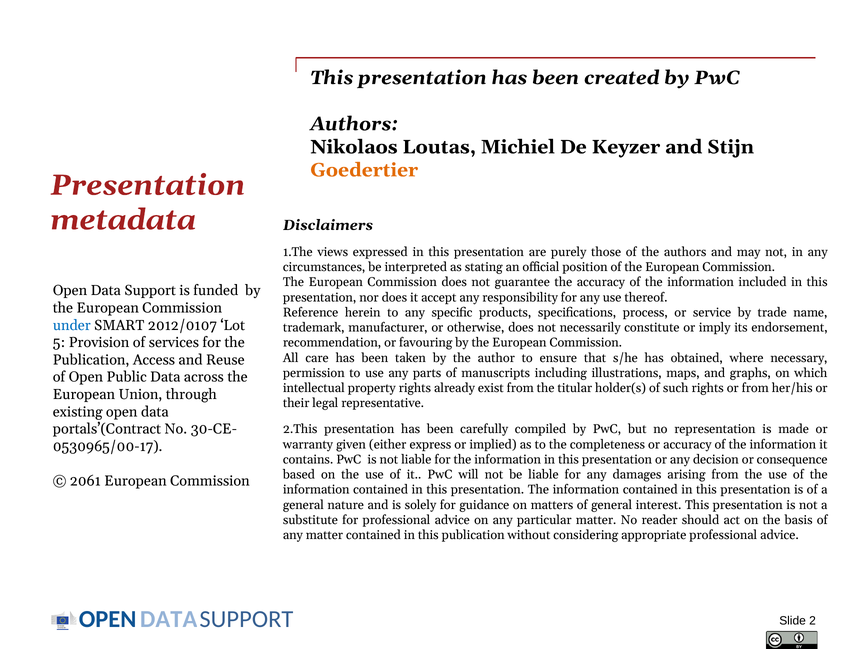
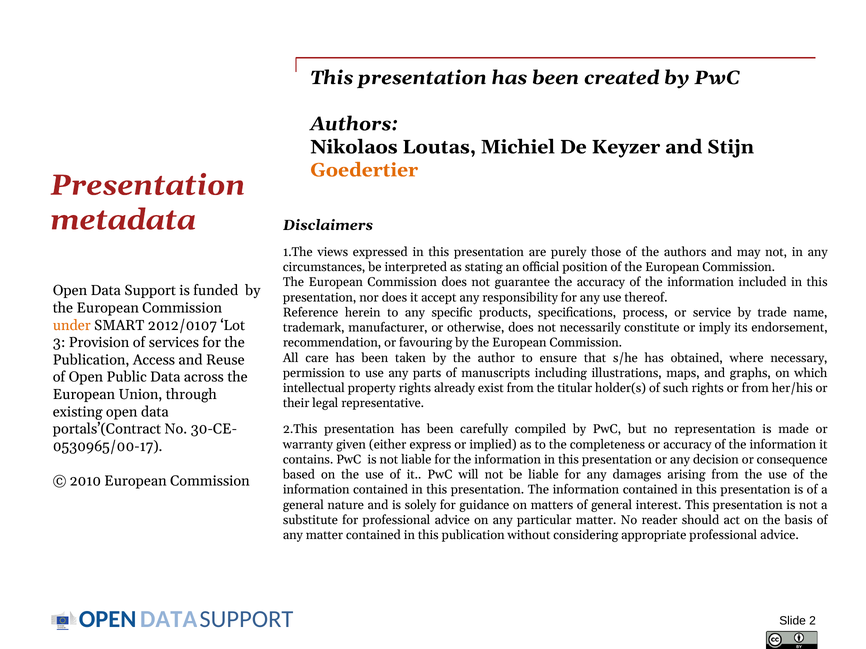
under colour: blue -> orange (72, 326)
5: 5 -> 3 (59, 343)
2061: 2061 -> 2010 (85, 481)
